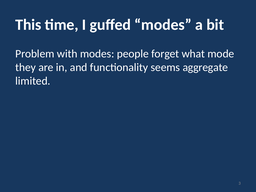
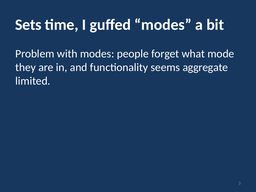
This: This -> Sets (28, 25)
